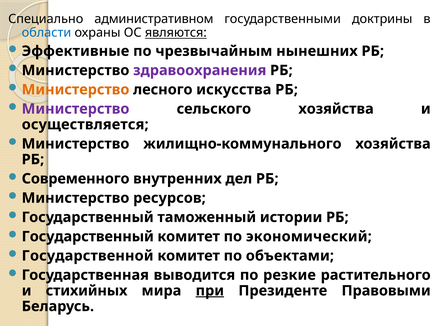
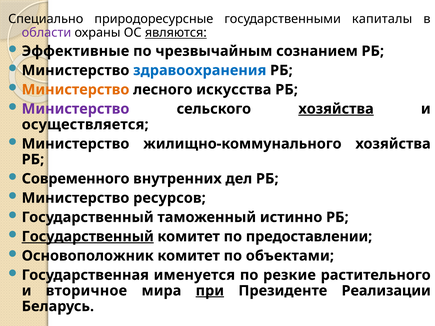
административном: административном -> природоресурсные (154, 19)
доктрины: доктрины -> капиталы (382, 19)
области colour: blue -> purple (46, 33)
нынешних: нынешних -> сознанием (317, 51)
здравоохранения colour: purple -> blue (200, 70)
хозяйства underline: none -> present (336, 109)
истории: истории -> истинно (291, 217)
Государственный underline: none -> present (88, 237)
экономический: экономический -> предоставлении (309, 237)
Государственной: Государственной -> Основоположник (88, 256)
выводится: выводится -> именуется (194, 275)
стихийных: стихийных -> вторичное (86, 291)
Правовыми: Правовыми -> Реализации (386, 291)
